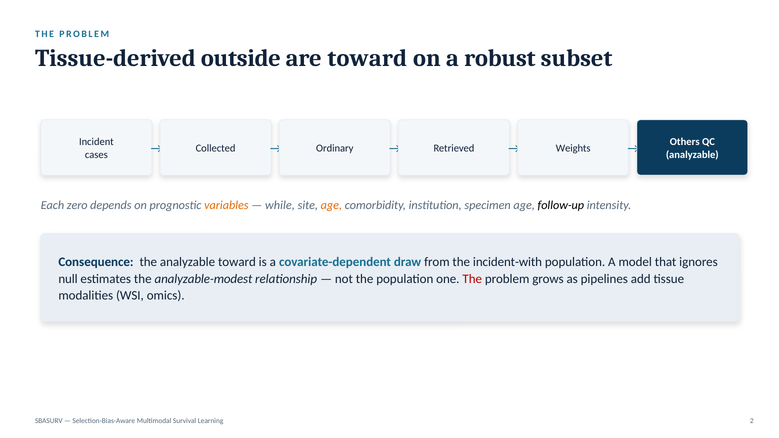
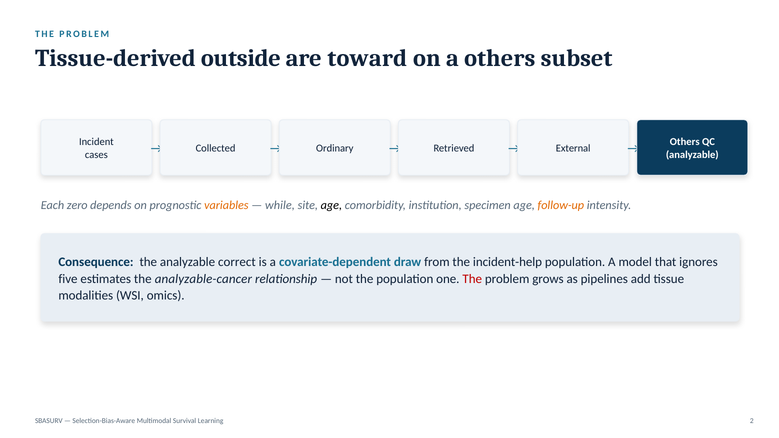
a robust: robust -> others (500, 58)
Weights: Weights -> External (573, 148)
age colour: orange -> black (331, 205)
follow-up colour: black -> orange (561, 205)
analyzable toward: toward -> correct (237, 262)
incident-with: incident-with -> incident-help (508, 262)
null: null -> five (68, 279)
analyzable-modest: analyzable-modest -> analyzable-cancer (203, 279)
